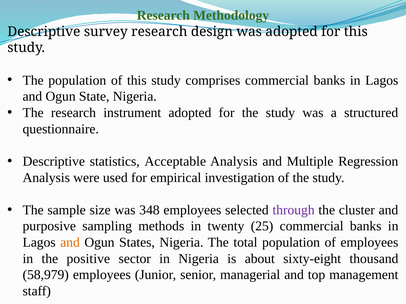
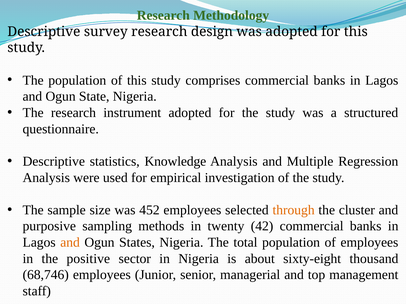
Acceptable: Acceptable -> Knowledge (175, 162)
348: 348 -> 452 (149, 210)
through colour: purple -> orange (294, 210)
25: 25 -> 42 (262, 227)
58,979: 58,979 -> 68,746 (46, 275)
